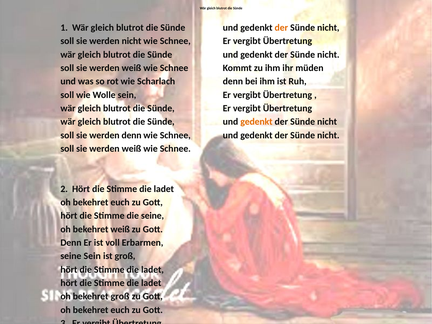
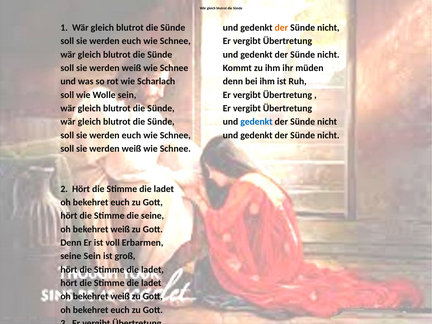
nicht: nicht -> euch (131, 41)
gedenkt colour: orange -> blue (256, 122)
denn: denn -> euch (131, 135)
groß: groß -> weiß (120, 296)
